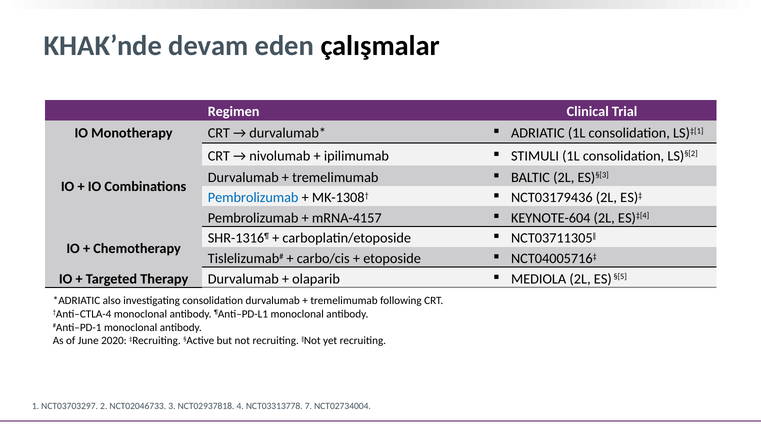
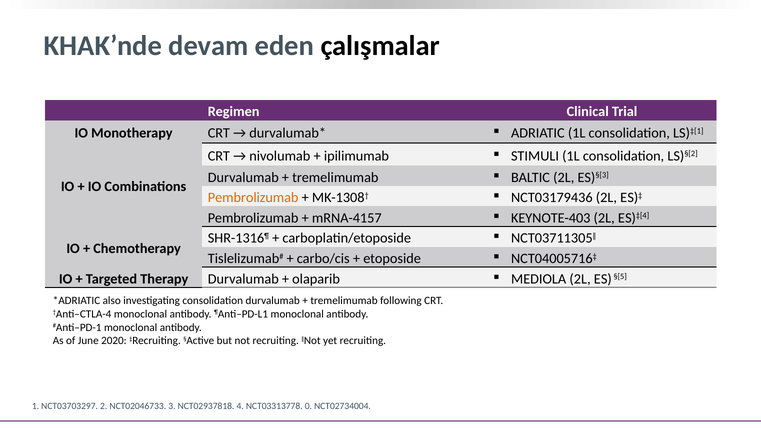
Pembrolizumab colour: blue -> orange (253, 198)
KEYNOTE-604: KEYNOTE-604 -> KEYNOTE-403 (551, 218)
7: 7 -> 0 (308, 406)
